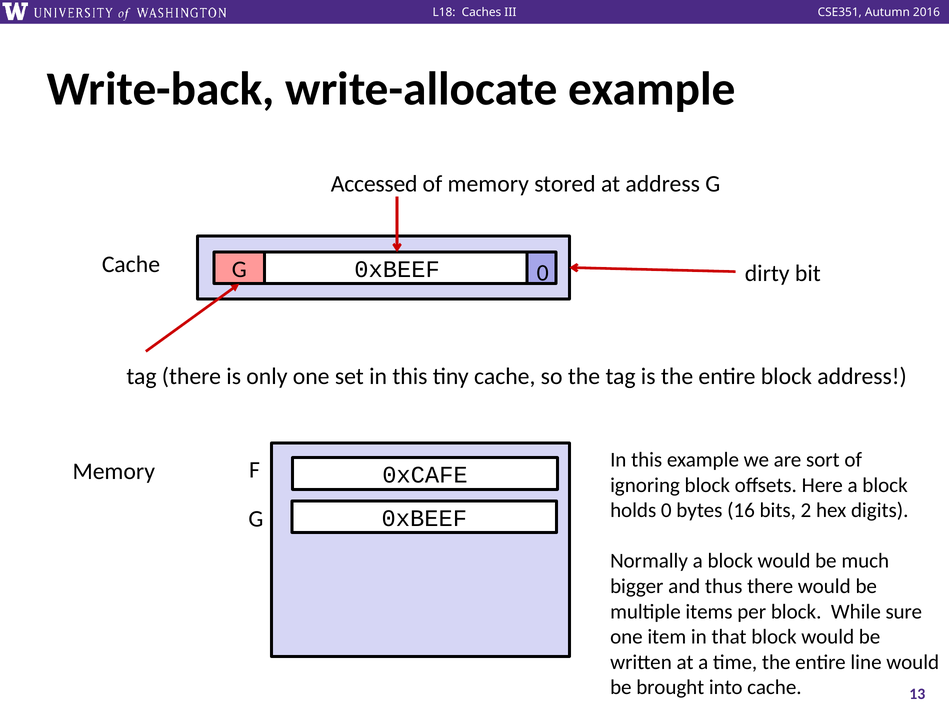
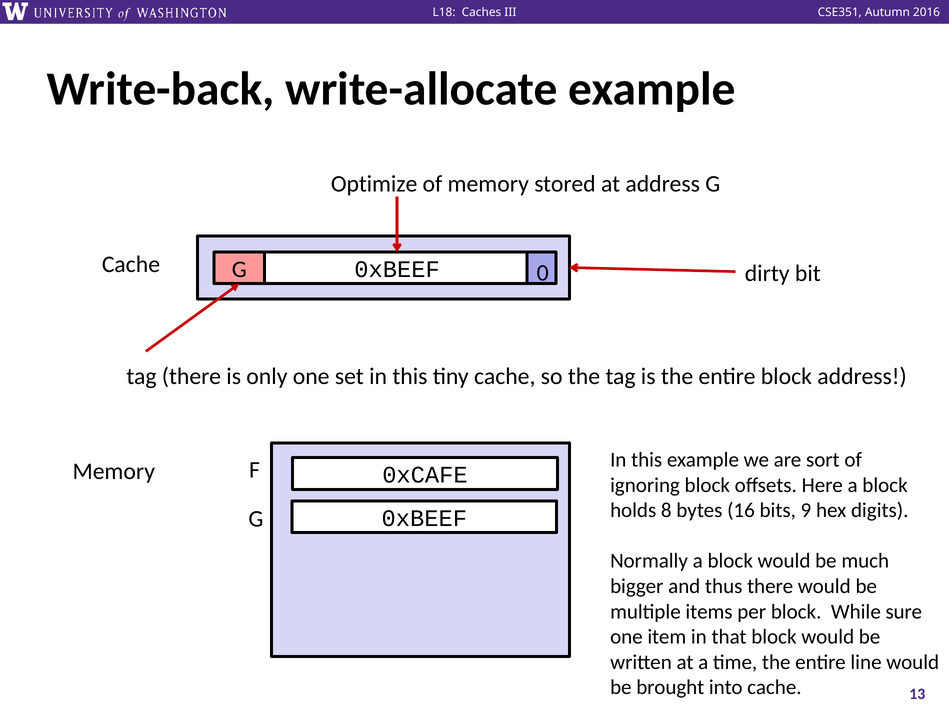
Accessed: Accessed -> Optimize (374, 184)
holds 0: 0 -> 8 (666, 510)
2: 2 -> 9 (806, 510)
